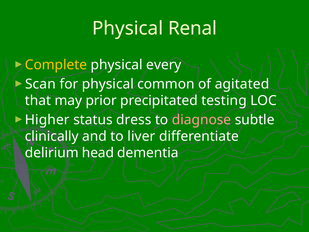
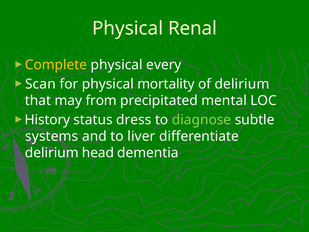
common: common -> mortality (166, 84)
of agitated: agitated -> delirium (242, 84)
prior: prior -> from (101, 101)
testing: testing -> mental (224, 101)
Higher: Higher -> History (47, 120)
diagnose colour: pink -> light green (202, 120)
clinically: clinically -> systems (52, 136)
